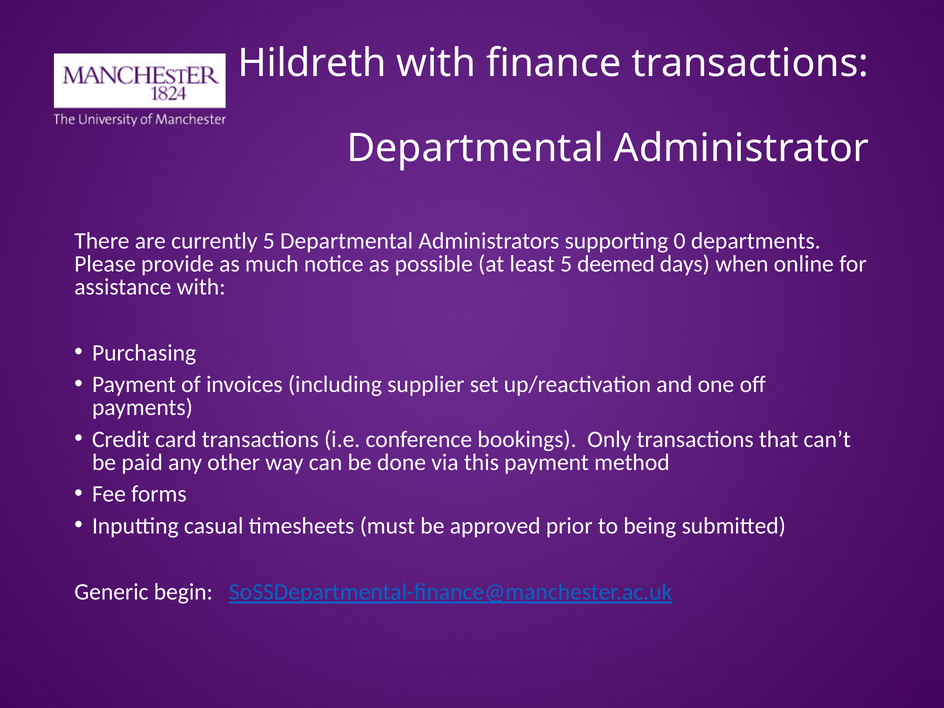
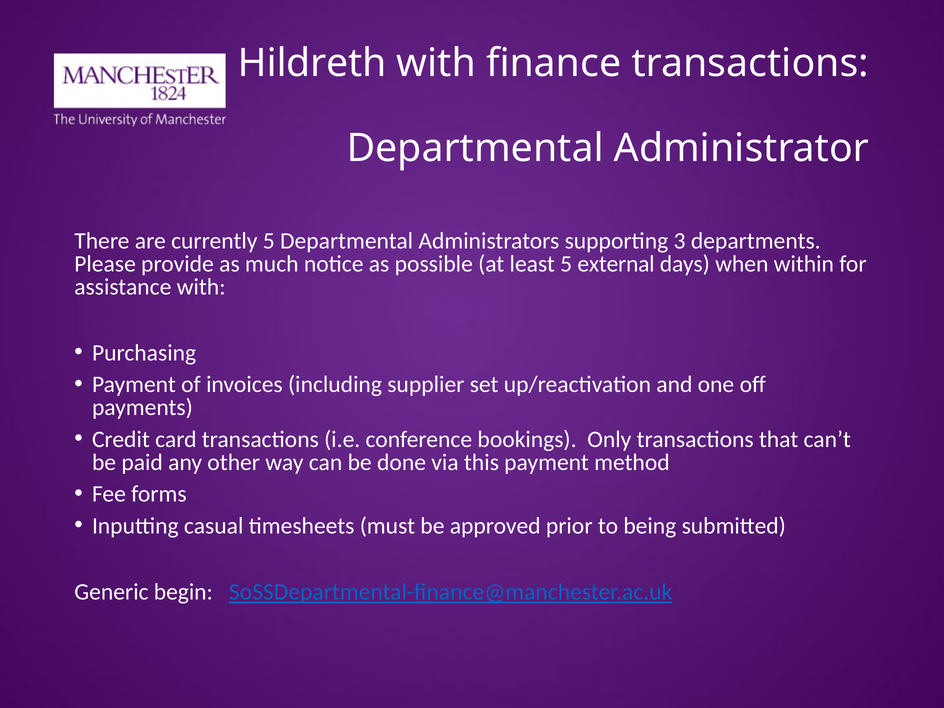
0: 0 -> 3 (680, 241)
deemed: deemed -> external (616, 264)
online: online -> within (804, 264)
